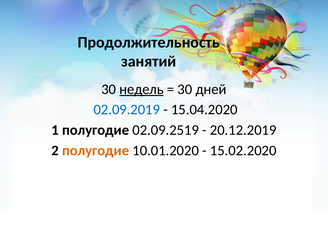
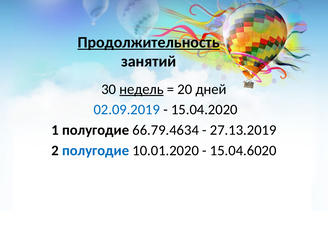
Продолжительность underline: none -> present (149, 42)
30: 30 -> 20 (185, 89)
02.09.2519: 02.09.2519 -> 66.79.4634 (166, 130)
20.12.2019: 20.12.2019 -> 27.13.2019 (243, 130)
полугодие colour: orange -> blue (96, 150)
15.02.2020: 15.02.2020 -> 15.04.6020 (243, 150)
